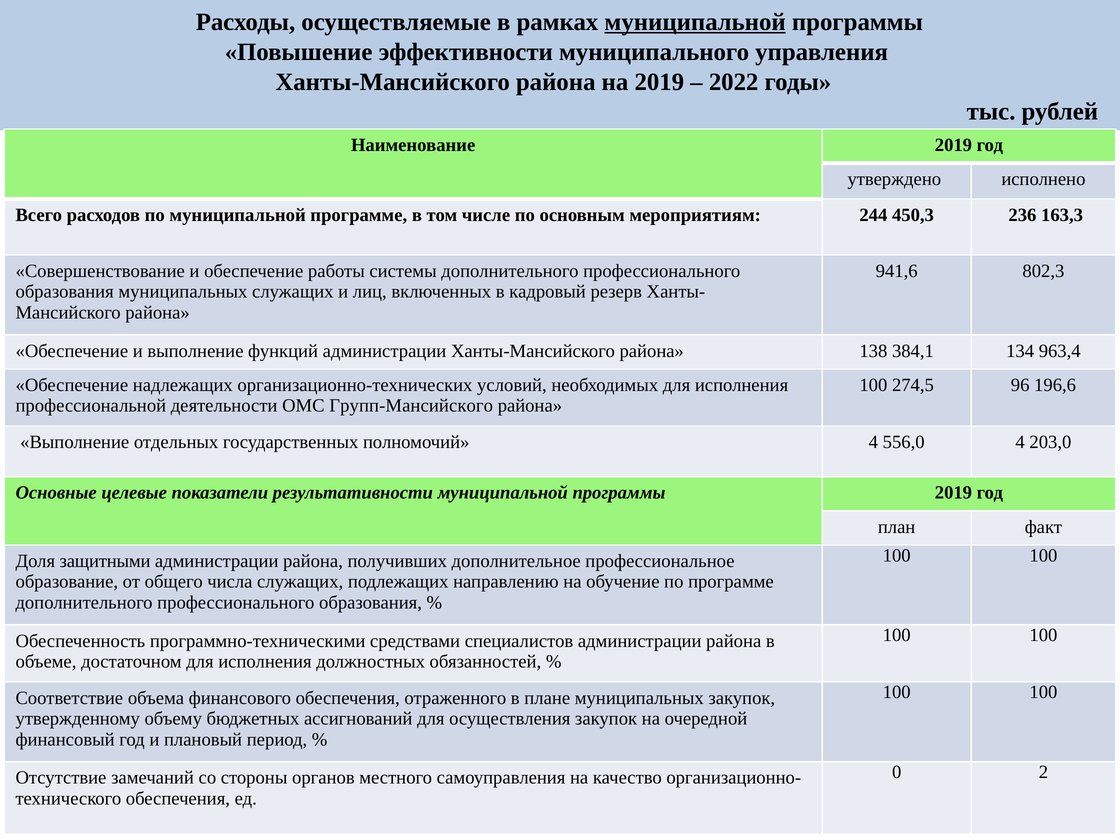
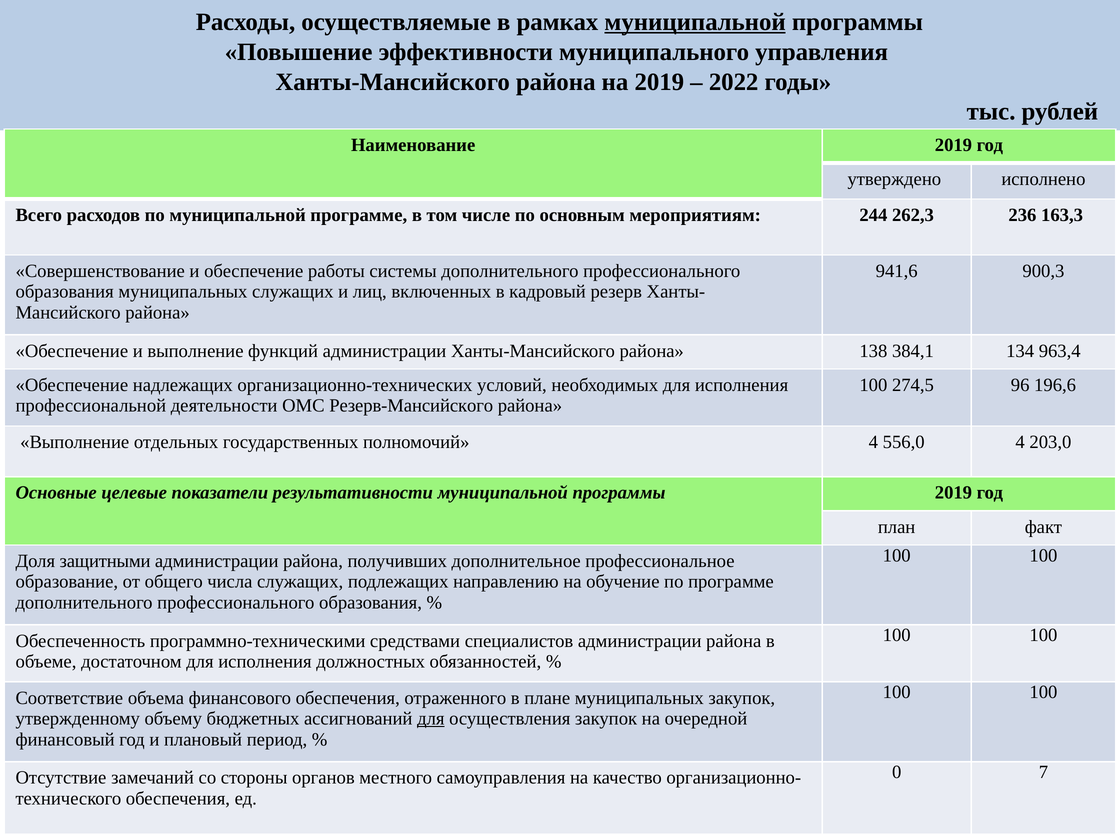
450,3: 450,3 -> 262,3 (913, 215)
802,3: 802,3 -> 900,3 (1043, 271)
Групп-Мансийского: Групп-Мансийского -> Резерв-Мансийского (411, 406)
для underline: none -> present (431, 719)
2: 2 -> 7 (1043, 772)
